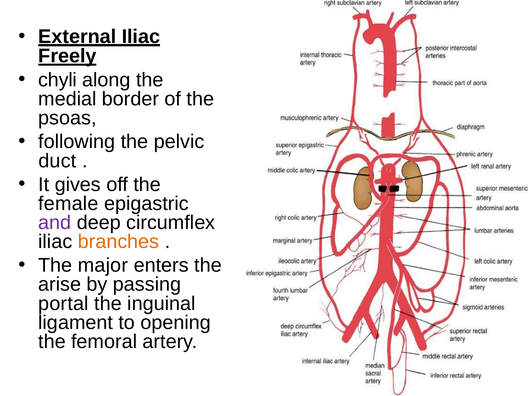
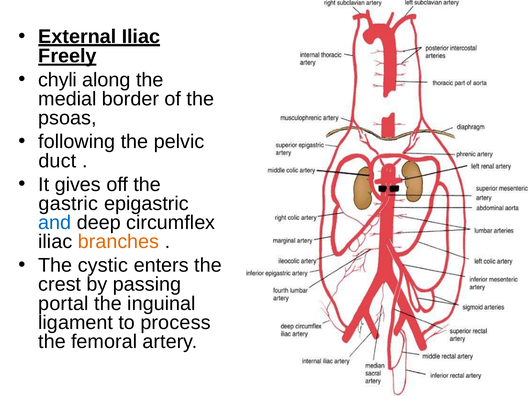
female: female -> gastric (68, 204)
and colour: purple -> blue (55, 223)
major: major -> cystic (103, 265)
arise: arise -> crest (60, 284)
opening: opening -> process (176, 322)
